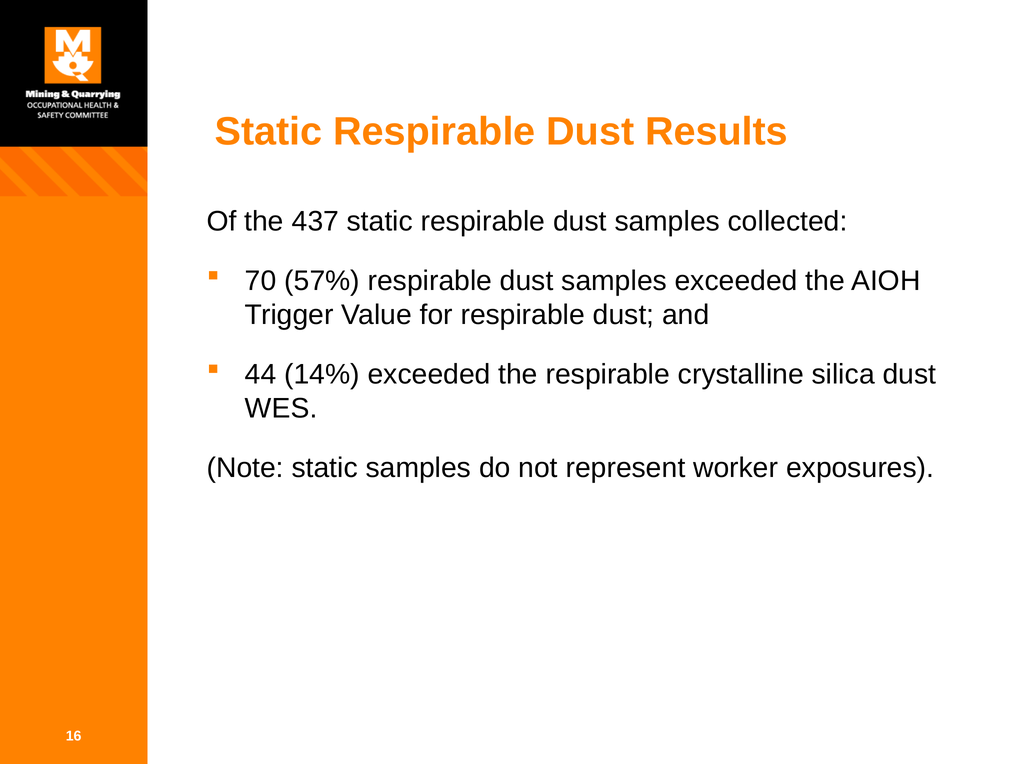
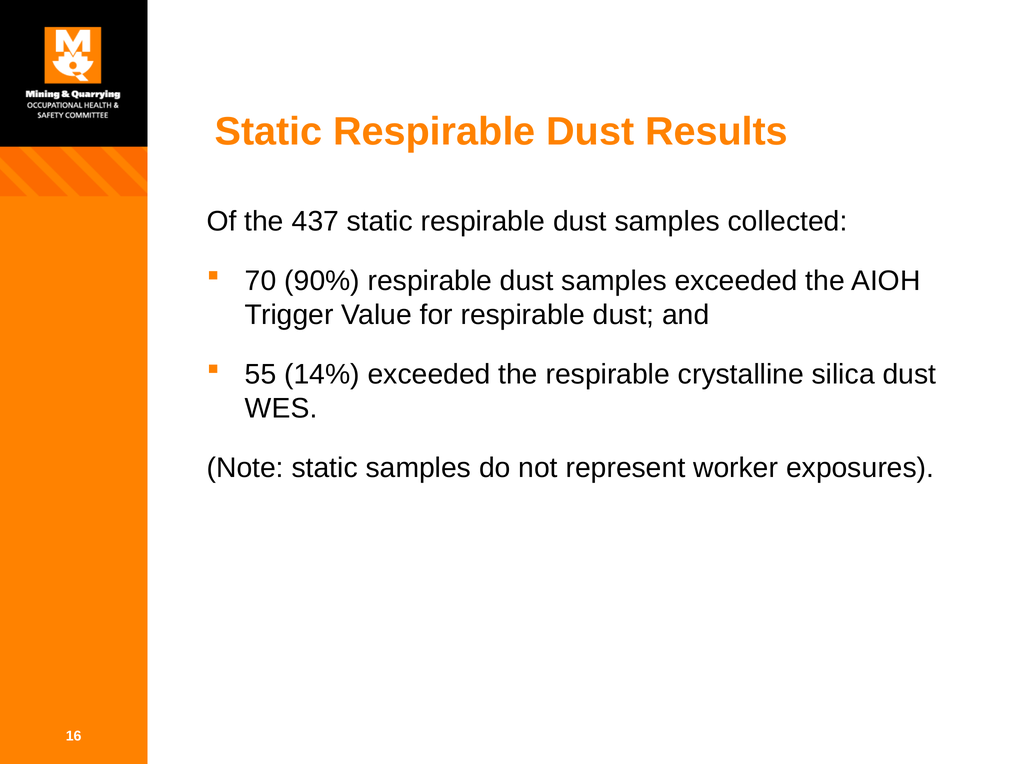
57%: 57% -> 90% (322, 281)
44: 44 -> 55 (261, 375)
